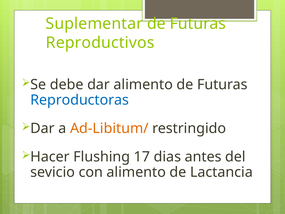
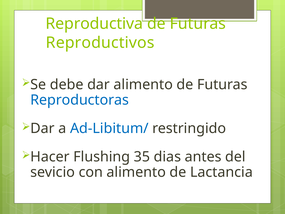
Suplementar: Suplementar -> Reproductiva (94, 24)
Ad-Libitum/ colour: orange -> blue (109, 128)
17: 17 -> 35 (142, 157)
